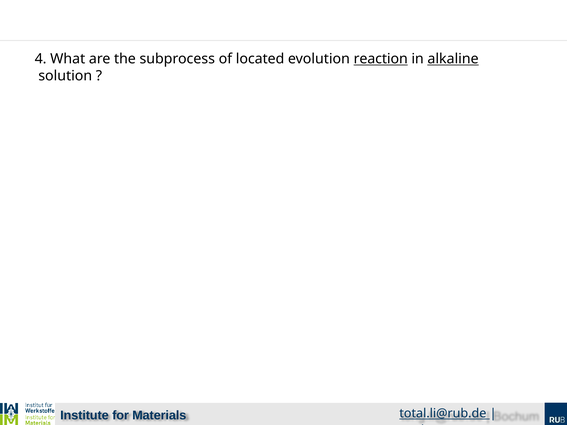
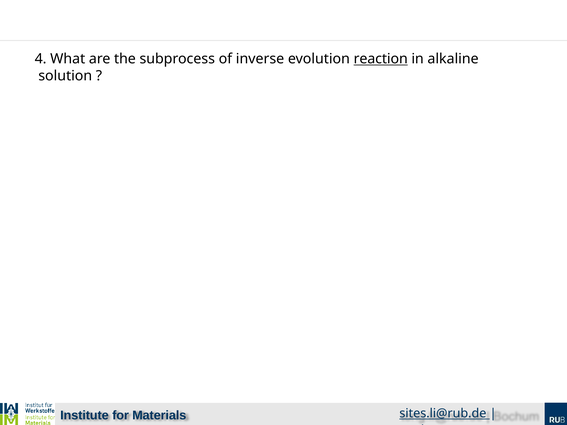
located: located -> inverse (260, 59)
alkaline underline: present -> none (453, 59)
total.li@rub.de: total.li@rub.de -> sites.li@rub.de (443, 413)
